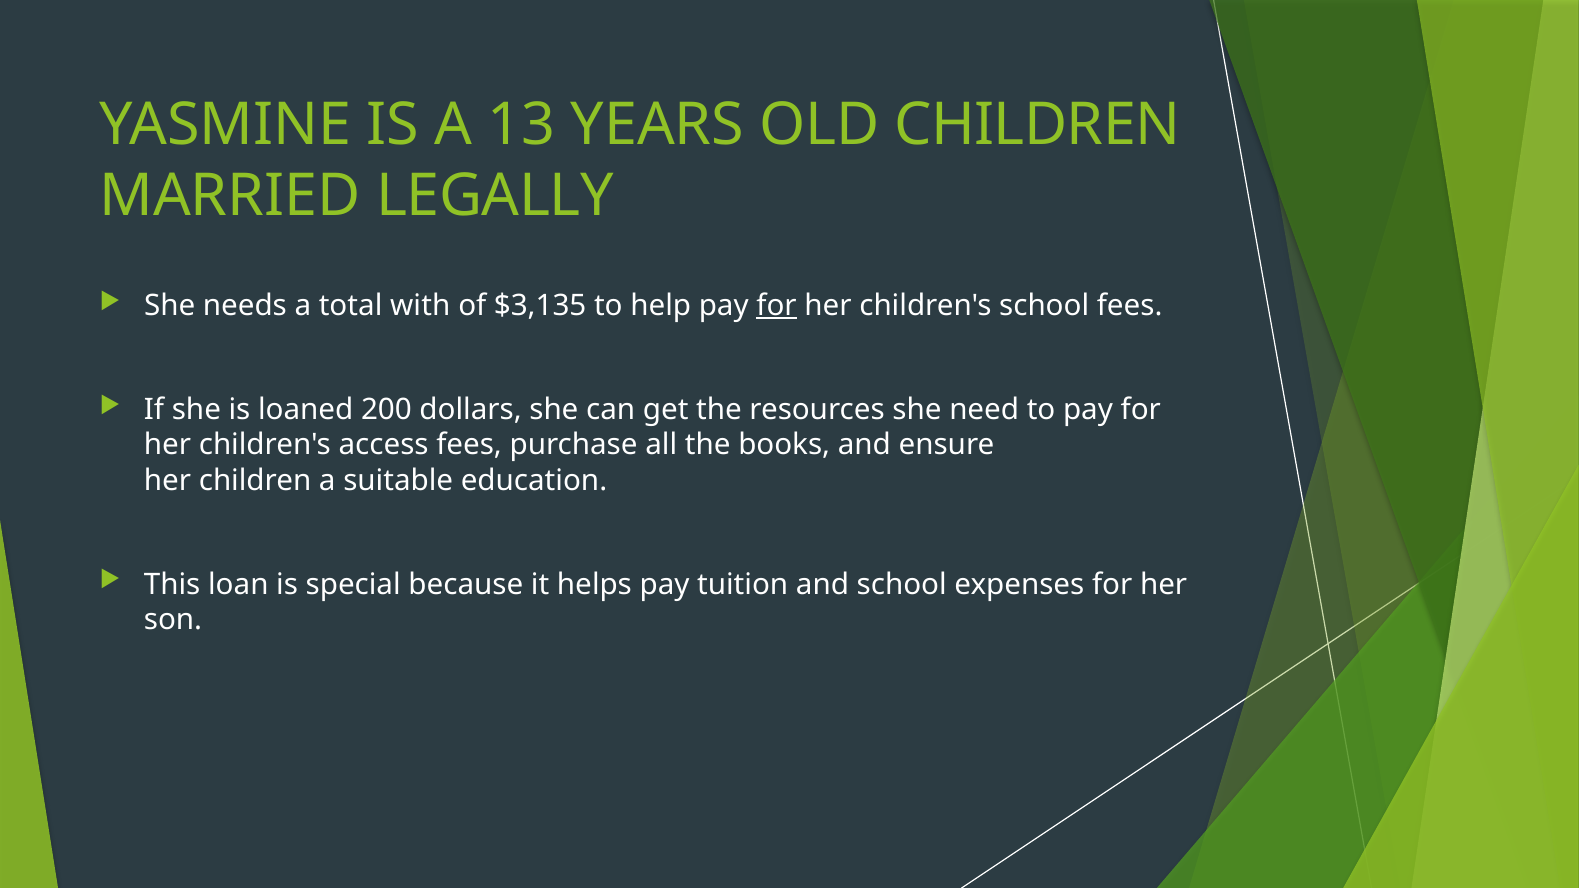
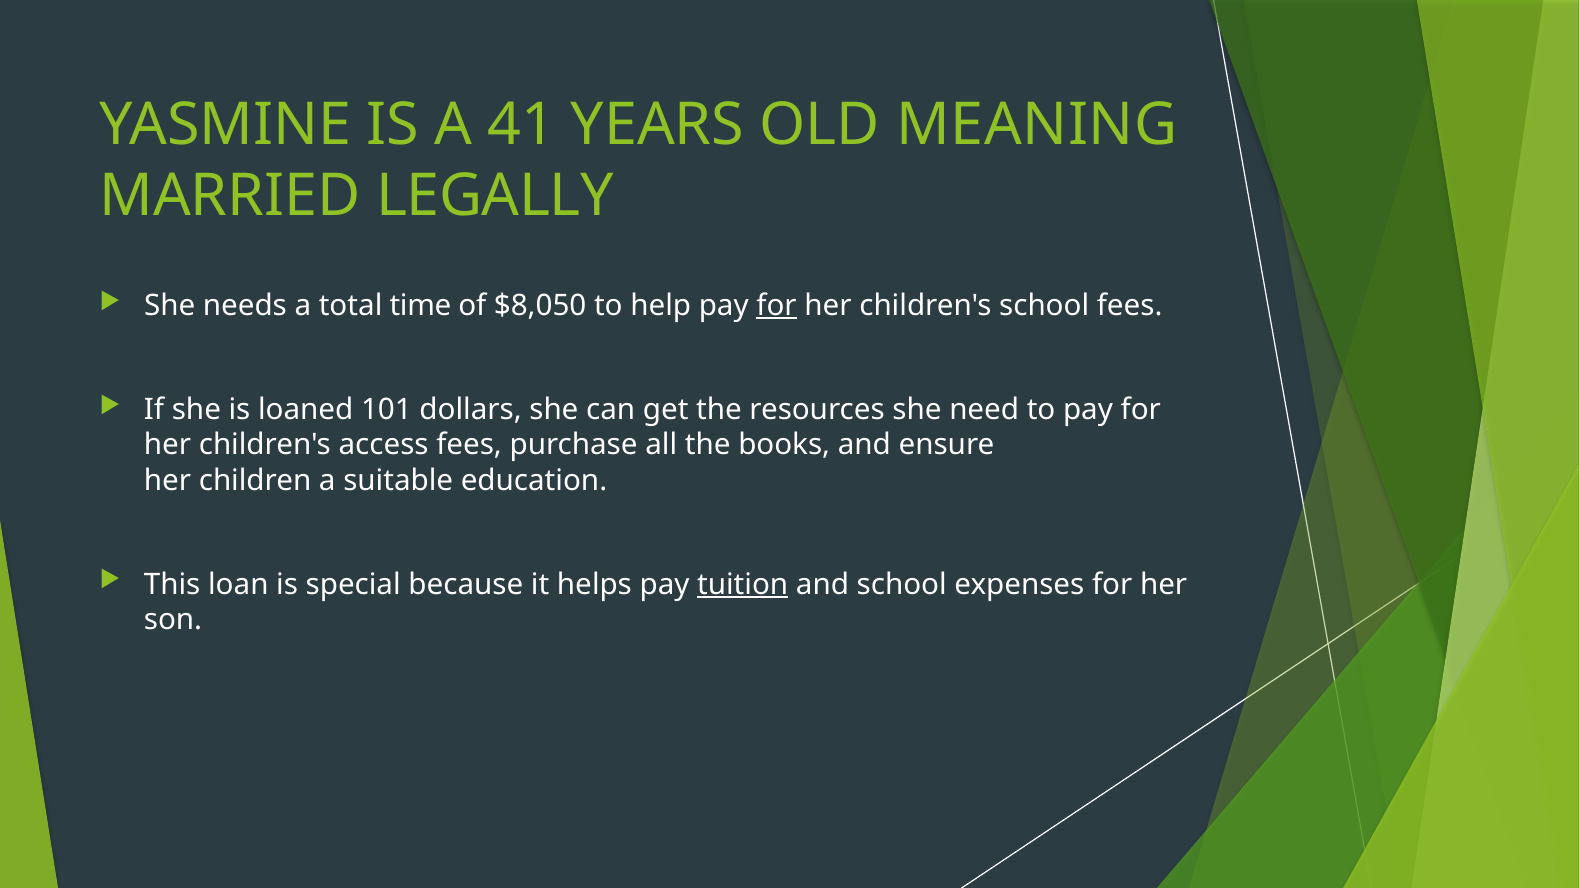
13: 13 -> 41 (522, 125)
OLD CHILDREN: CHILDREN -> MEANING (1037, 125)
with: with -> time (420, 306)
$3,135: $3,135 -> $8,050 (540, 306)
200: 200 -> 101 (386, 410)
tuition underline: none -> present (743, 585)
